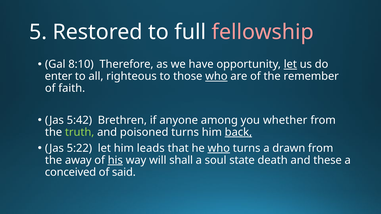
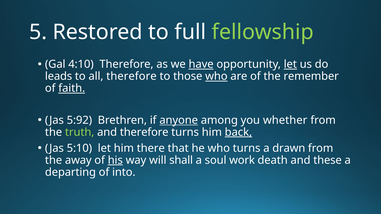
fellowship colour: pink -> light green (263, 32)
8:10: 8:10 -> 4:10 (81, 64)
have underline: none -> present (201, 64)
enter: enter -> leads (59, 76)
all righteous: righteous -> therefore (131, 76)
faith underline: none -> present (72, 88)
5:42: 5:42 -> 5:92 (79, 120)
anyone underline: none -> present (179, 120)
and poisoned: poisoned -> therefore (144, 132)
5:22: 5:22 -> 5:10 (79, 148)
leads: leads -> there (151, 148)
who underline: present -> none (219, 148)
state: state -> work (242, 160)
conceived: conceived -> departing (70, 172)
said: said -> into (124, 172)
